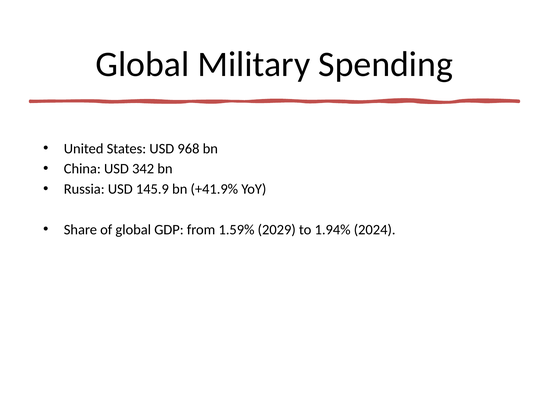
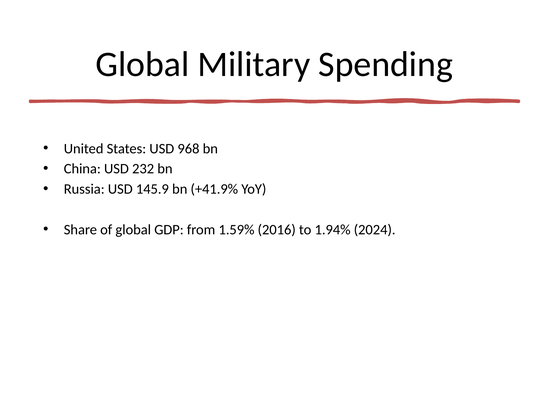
342: 342 -> 232 (143, 169)
2029: 2029 -> 2016 (277, 230)
